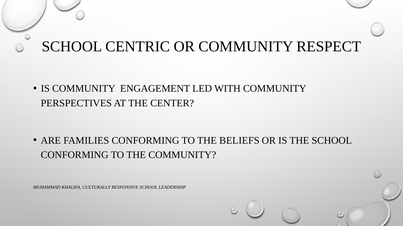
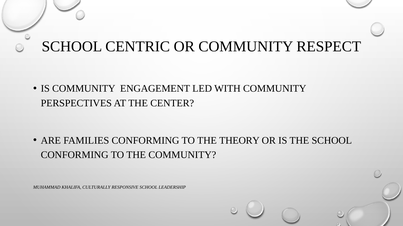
BELIEFS: BELIEFS -> THEORY (239, 141)
